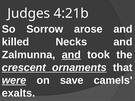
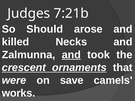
4:21b: 4:21b -> 7:21b (71, 13)
Sorrow: Sorrow -> Should (45, 29)
were underline: present -> none (14, 81)
exalts: exalts -> works (19, 93)
